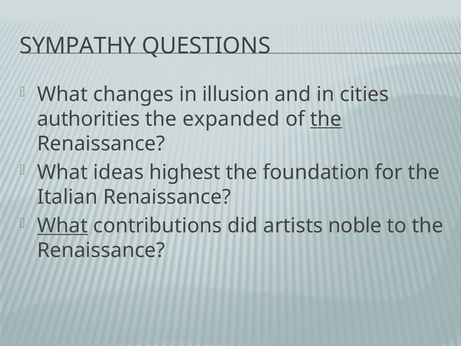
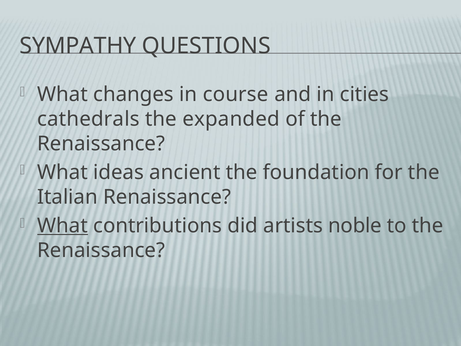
illusion: illusion -> course (236, 94)
authorities: authorities -> cathedrals (88, 119)
the underline: present -> none (326, 119)
highest: highest -> ancient (185, 172)
